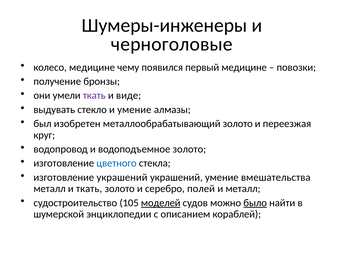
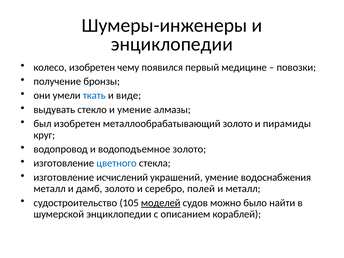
черноголовые: черноголовые -> энциклопедии (172, 44)
колесо медицине: медицине -> изобретен (92, 67)
ткать colour: purple -> blue (94, 96)
переезжая: переезжая -> пирамиды (287, 124)
изготовление украшений: украшений -> исчислений (122, 177)
вмешательства: вмешательства -> водоснабжения (276, 177)
и ткать: ткать -> дамб (89, 189)
было underline: present -> none (255, 203)
